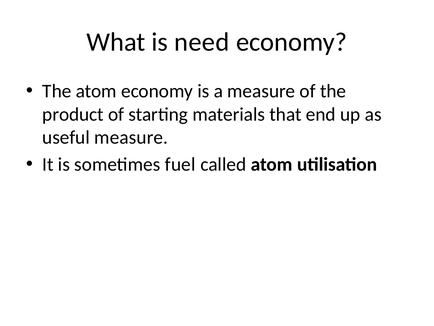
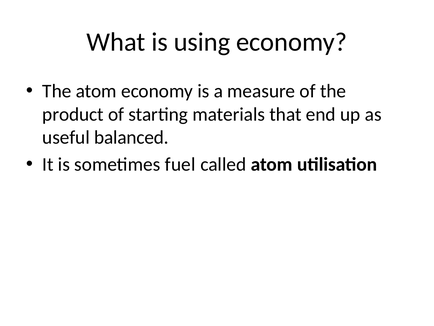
need: need -> using (202, 42)
useful measure: measure -> balanced (131, 137)
